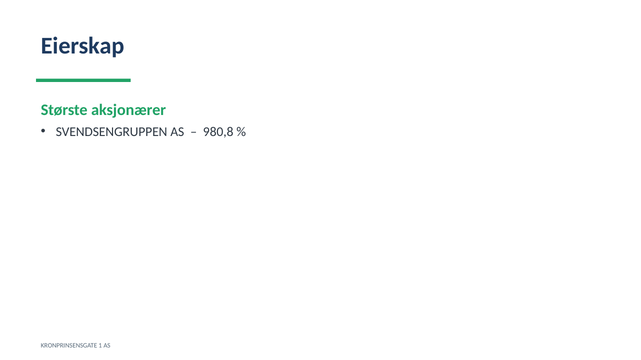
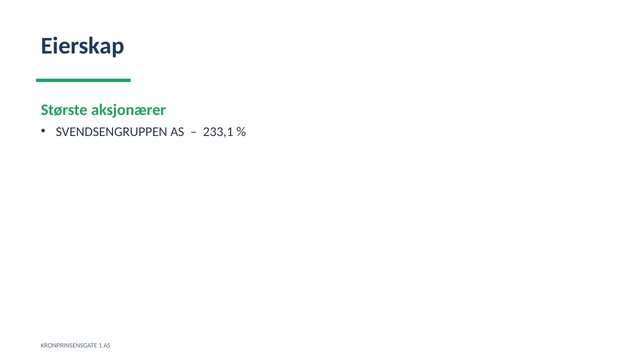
980,8: 980,8 -> 233,1 (218, 132)
